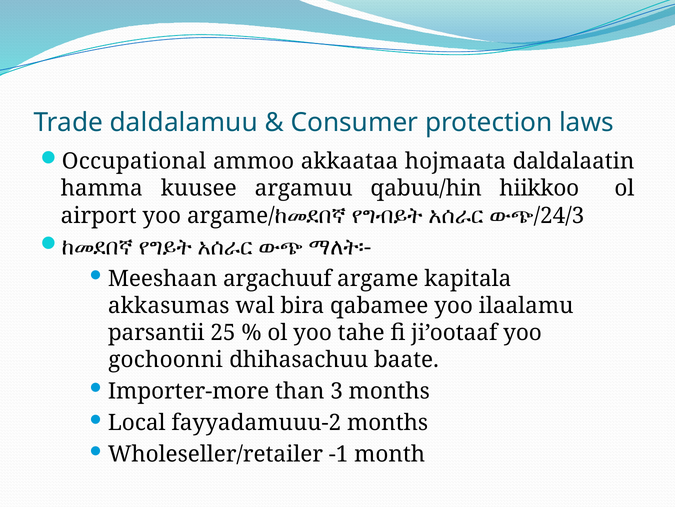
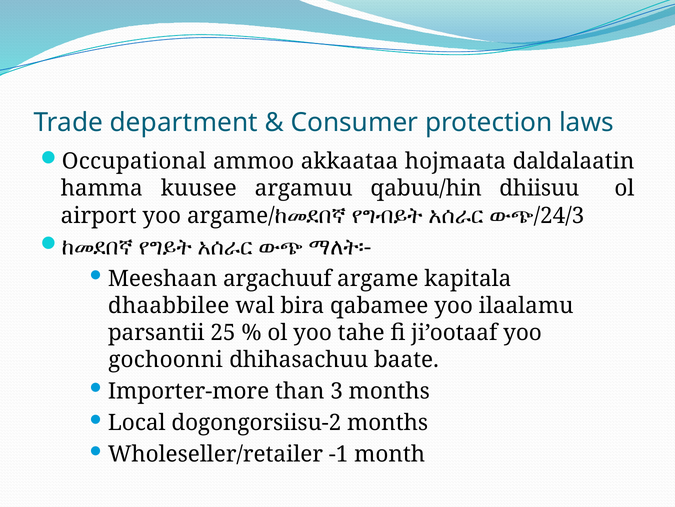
daldalamuu: daldalamuu -> department (184, 122)
hiikkoo: hiikkoo -> dhiisuu (539, 188)
akkasumas: akkasumas -> dhaabbilee (169, 305)
fayyadamuuu-2: fayyadamuuu-2 -> dogongorsiisu-2 (256, 422)
